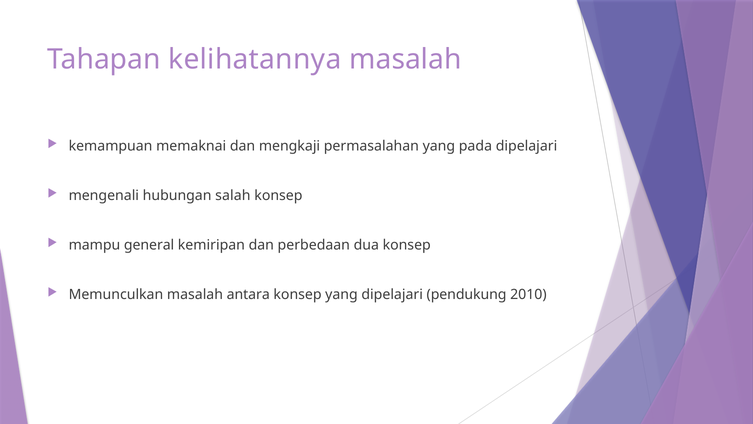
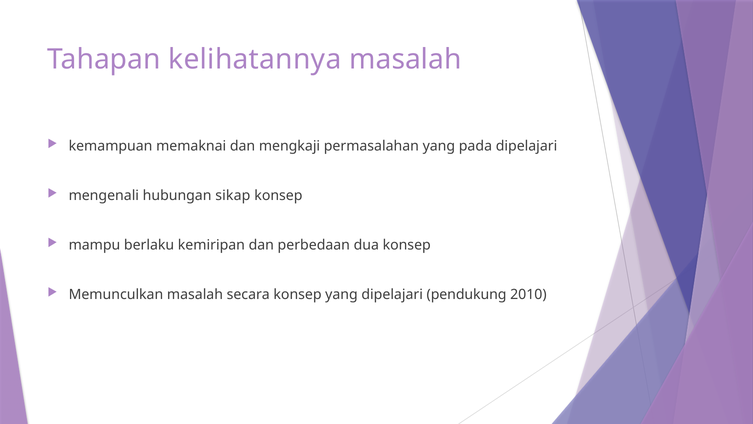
salah: salah -> sikap (233, 195)
general: general -> berlaku (149, 245)
antara: antara -> secara (248, 294)
